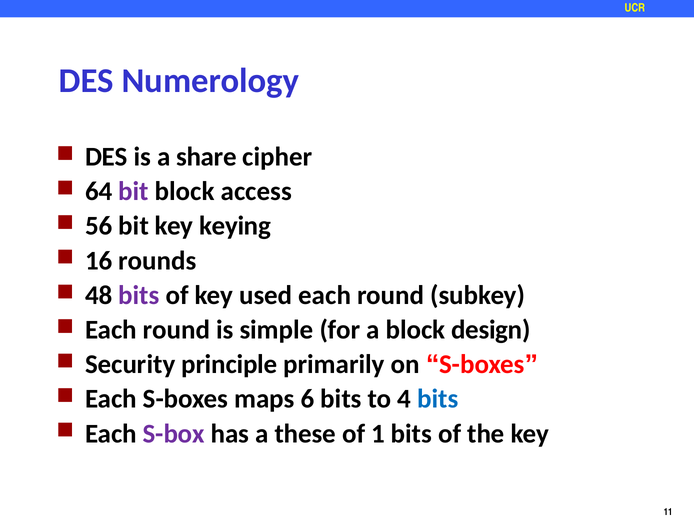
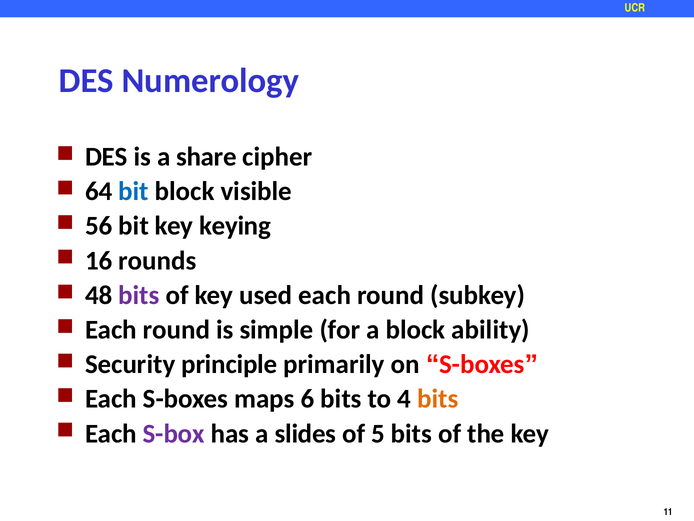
bit colour: purple -> blue (134, 191)
access: access -> visible (256, 191)
design: design -> ability (491, 330)
bits colour: blue -> orange (438, 399)
these: these -> slides (305, 433)
1: 1 -> 5 (378, 433)
